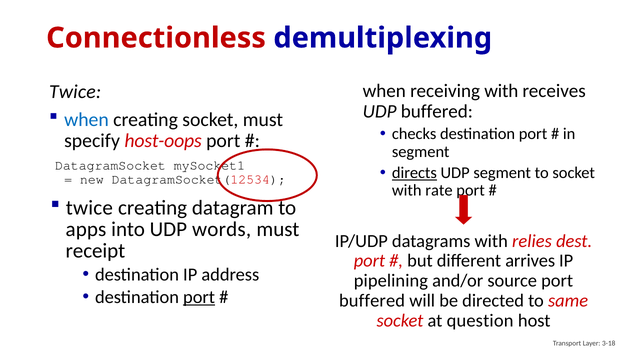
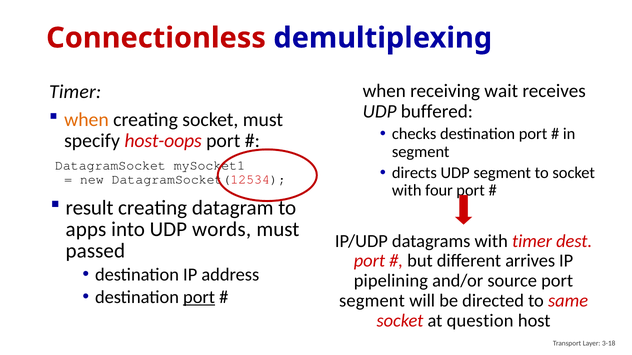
receiving with: with -> wait (501, 91)
Twice: Twice -> Timer (75, 92)
when colour: blue -> orange (86, 120)
directs underline: present -> none (414, 173)
rate: rate -> four (439, 191)
twice: twice -> result (90, 208)
with relies: relies -> timer (532, 241)
receipt: receipt -> passed (95, 251)
buffered: buffered -> segment (372, 301)
